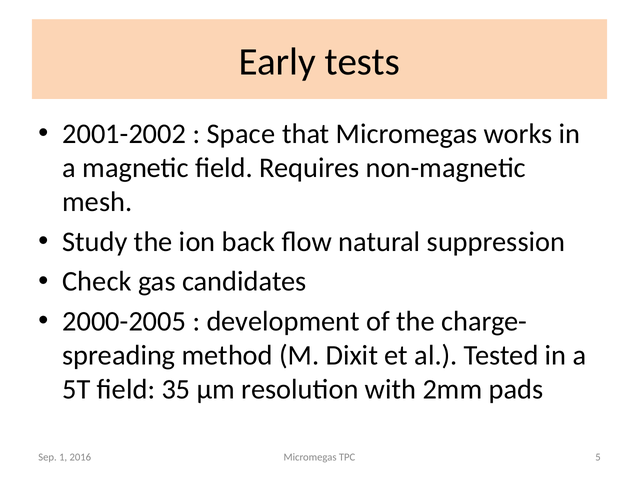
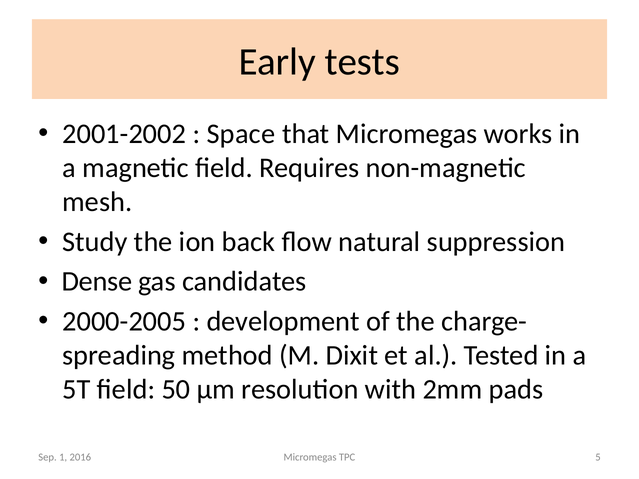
Check: Check -> Dense (97, 282)
35: 35 -> 50 (176, 390)
